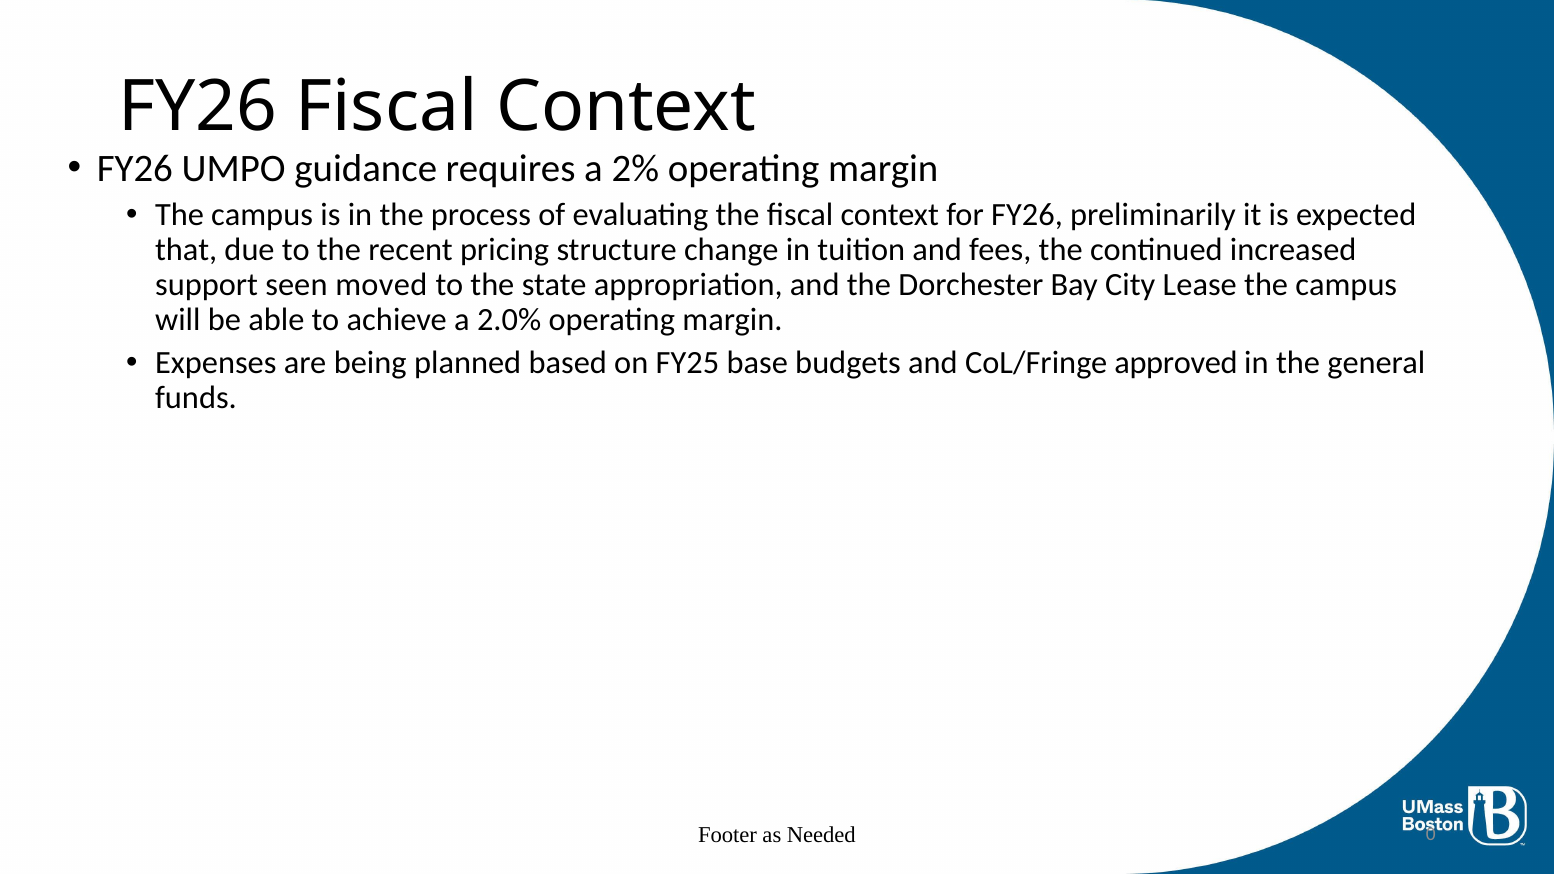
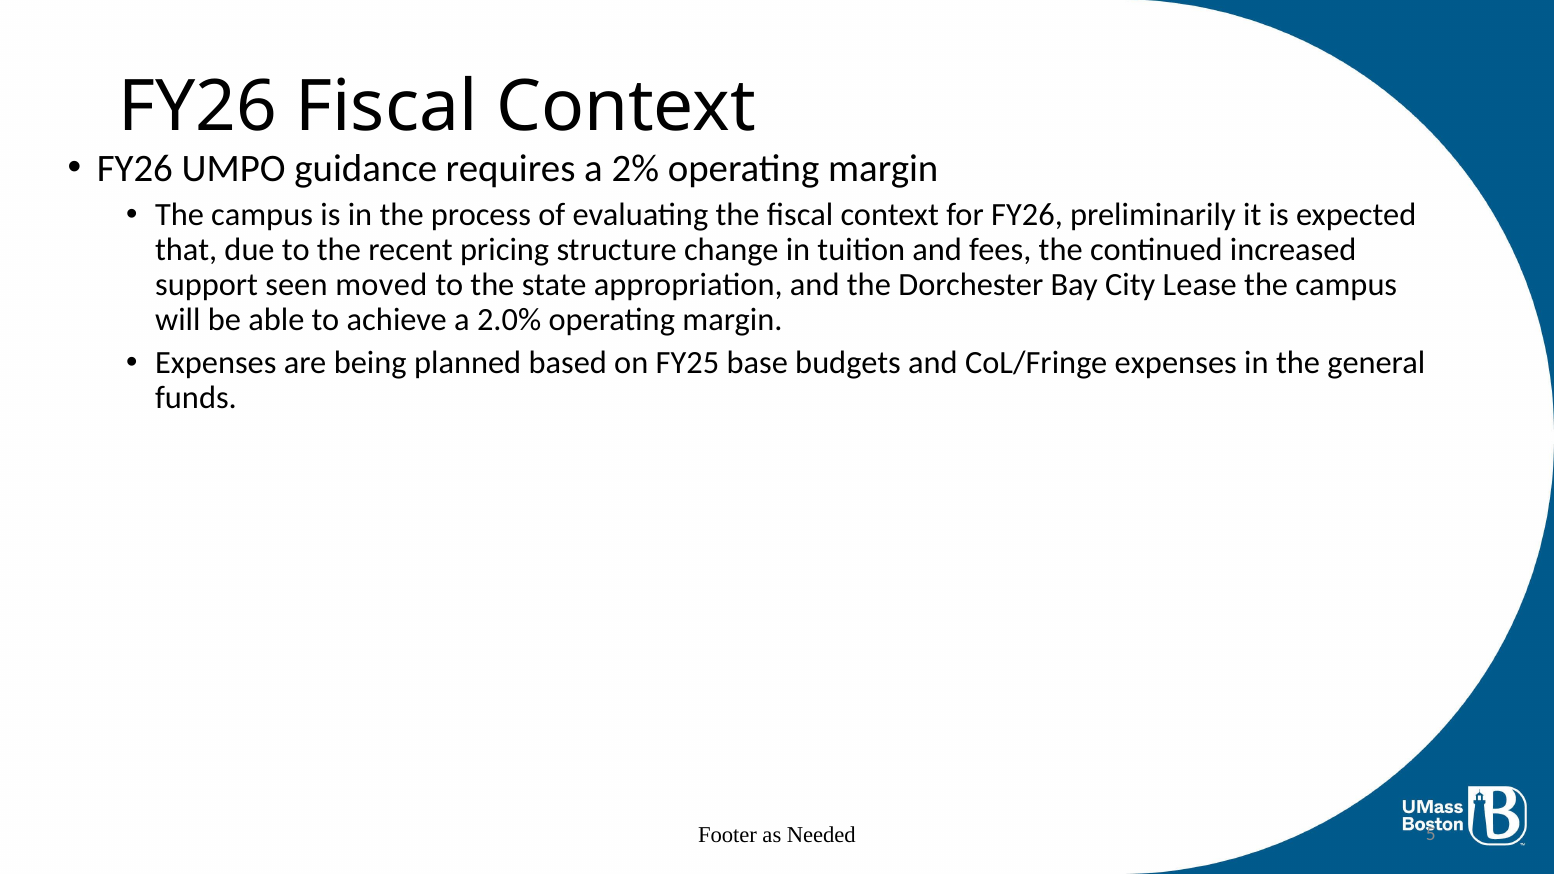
CoL/Fringe approved: approved -> expenses (1176, 363)
0: 0 -> 5 (1431, 835)
